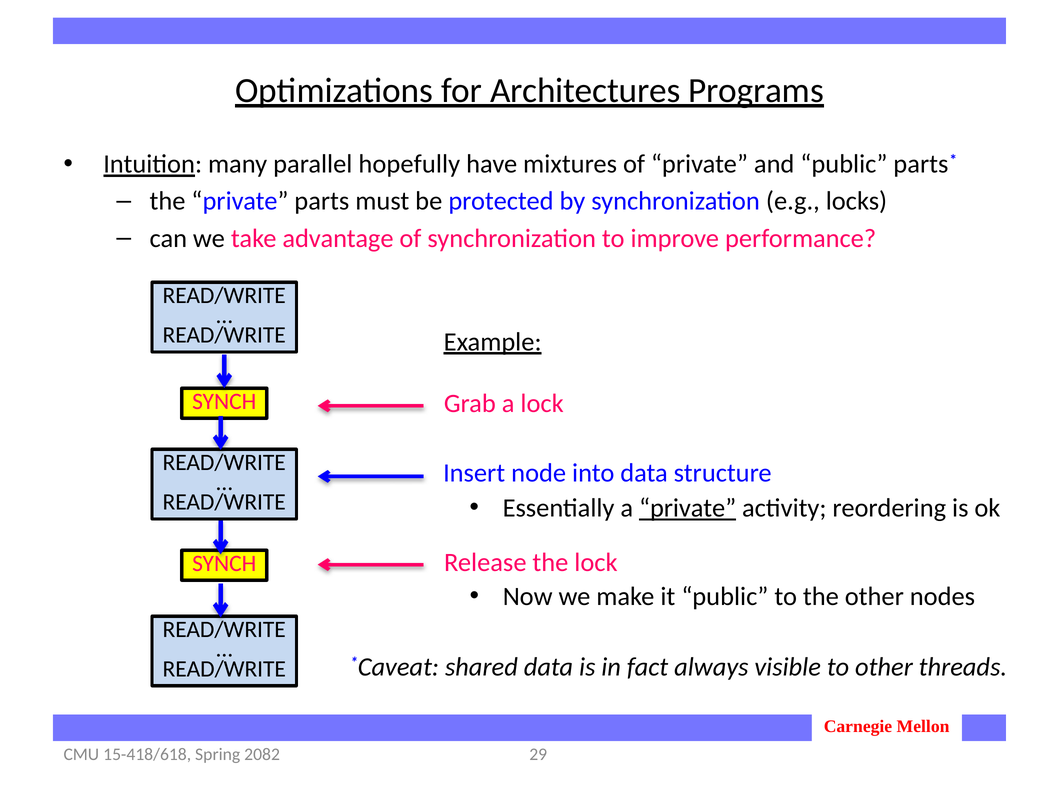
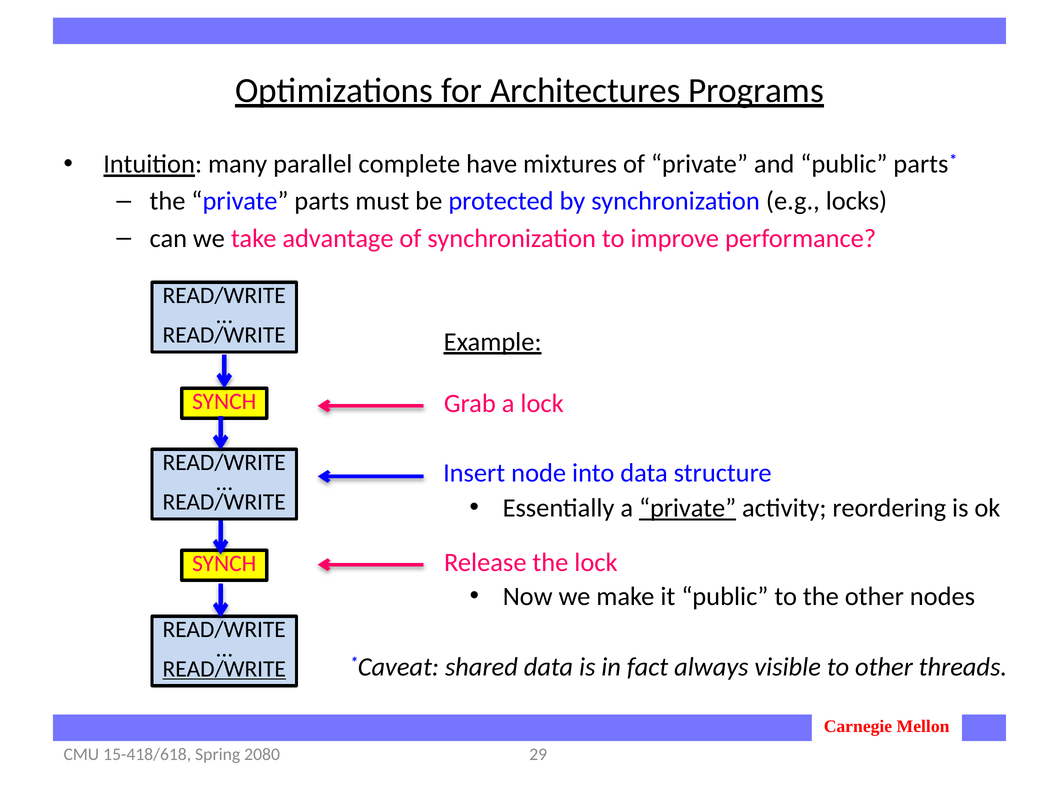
hopefully: hopefully -> complete (409, 164)
READ/WRITE underline: none -> present (224, 669)
2082: 2082 -> 2080 (262, 755)
